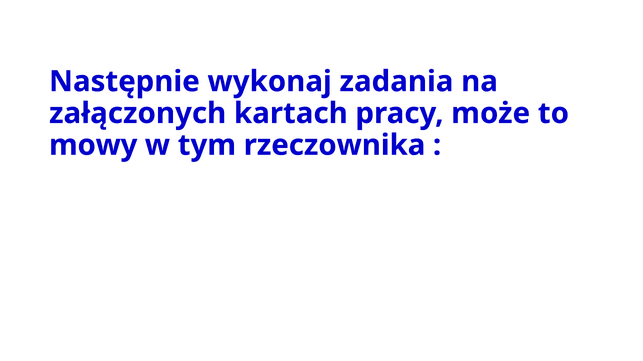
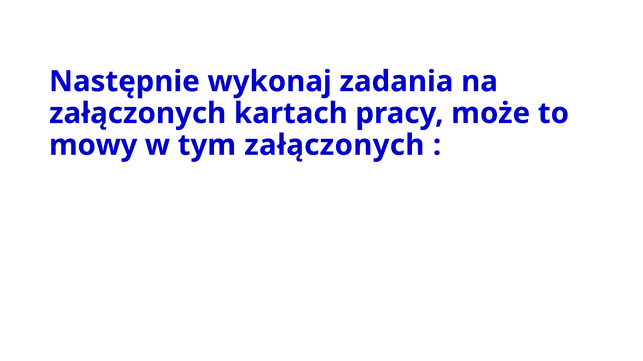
tym rzeczownika: rzeczownika -> załączonych (334, 145)
